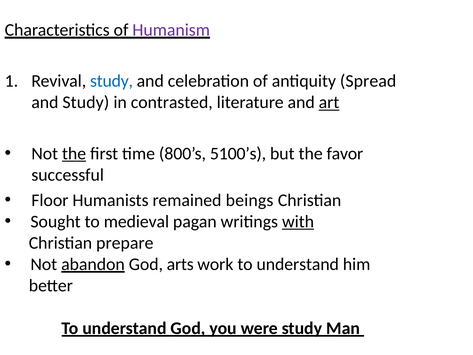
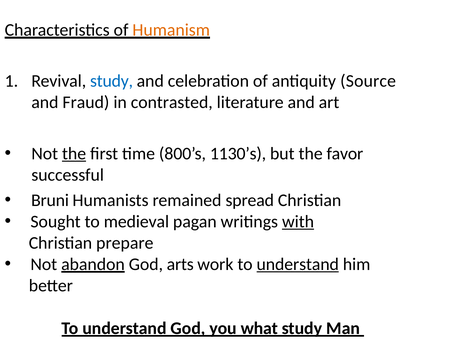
Humanism colour: purple -> orange (171, 30)
Spread: Spread -> Source (368, 81)
and Study: Study -> Fraud (86, 102)
art underline: present -> none (329, 102)
5100’s: 5100’s -> 1130’s (238, 153)
Floor: Floor -> Bruni (50, 200)
beings: beings -> spread (250, 200)
understand underline: none -> present (298, 264)
were: were -> what (259, 328)
